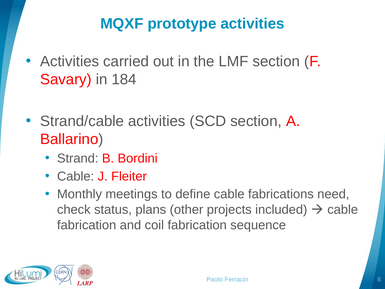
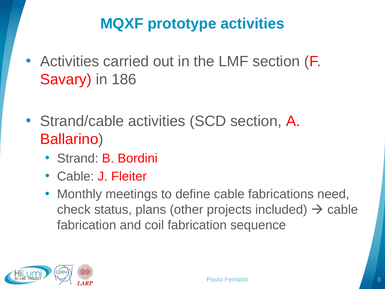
184: 184 -> 186 (124, 79)
